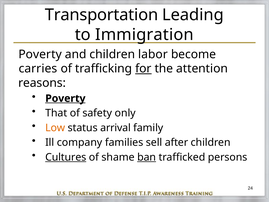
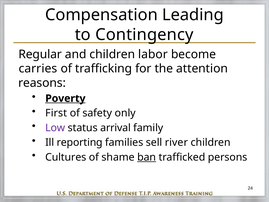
Transportation: Transportation -> Compensation (101, 15)
Immigration: Immigration -> Contingency (144, 35)
Poverty: Poverty -> Regular (40, 54)
for underline: present -> none (143, 69)
That: That -> First (56, 113)
Low colour: orange -> purple (55, 128)
company: company -> reporting (80, 142)
after: after -> river (176, 142)
Cultures underline: present -> none (66, 157)
